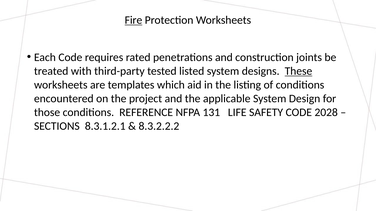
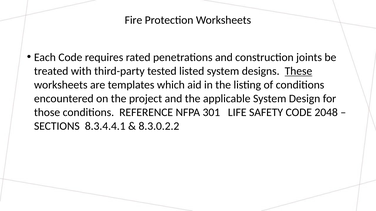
Fire underline: present -> none (133, 20)
131: 131 -> 301 (211, 113)
2028: 2028 -> 2048 (326, 113)
8.3.1.2.1: 8.3.1.2.1 -> 8.3.4.4.1 (105, 126)
8.3.2.2.2: 8.3.2.2.2 -> 8.3.0.2.2 (159, 126)
